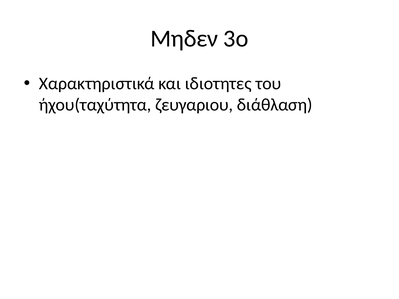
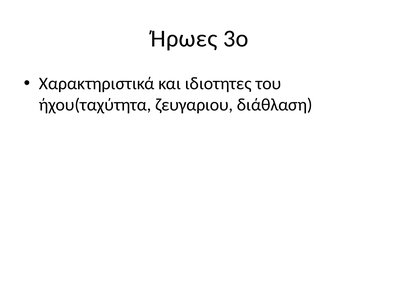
Μηδεν: Μηδεν -> Ήρωες (184, 39)
